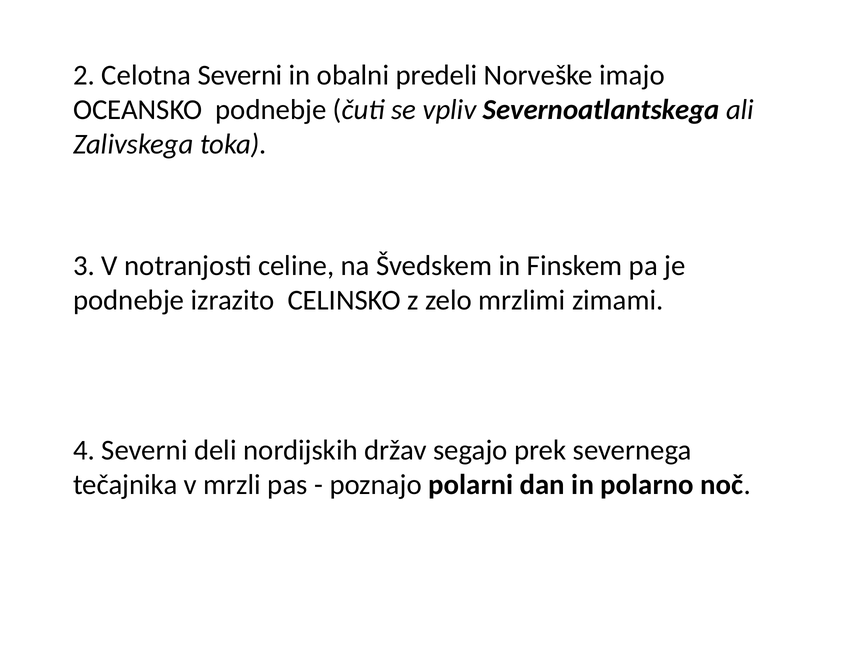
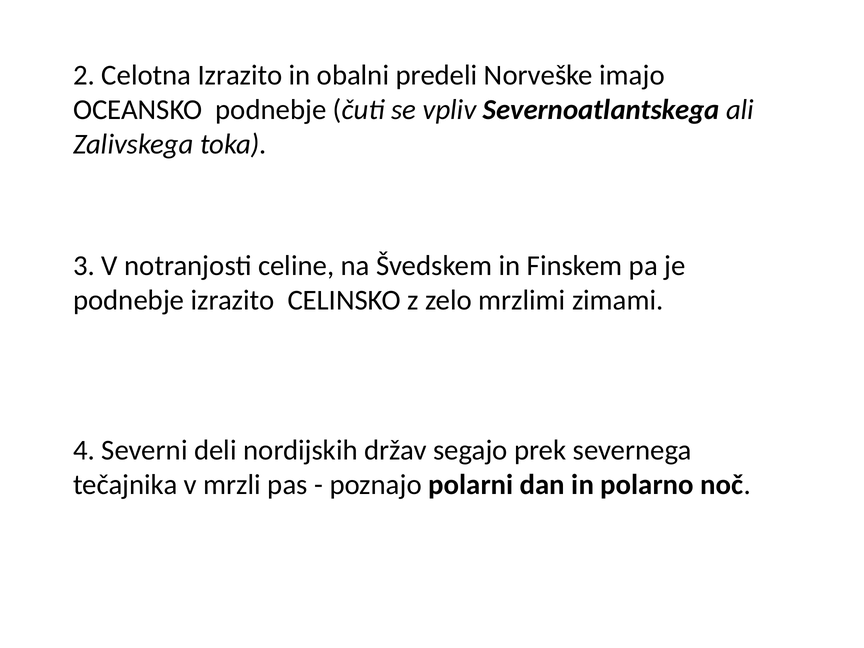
Celotna Severni: Severni -> Izrazito (240, 75)
